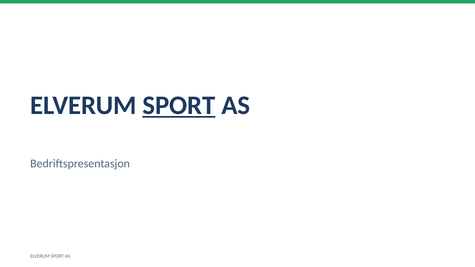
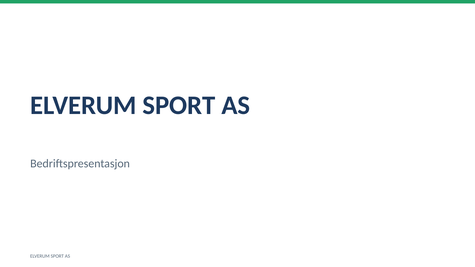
SPORT underline: present -> none (179, 105)
